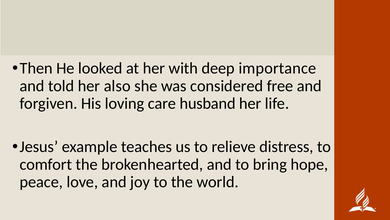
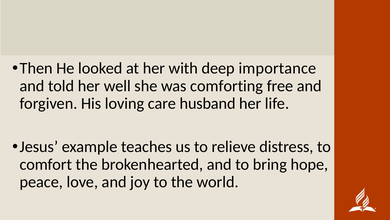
also: also -> well (117, 86)
considered: considered -> comforting (227, 86)
